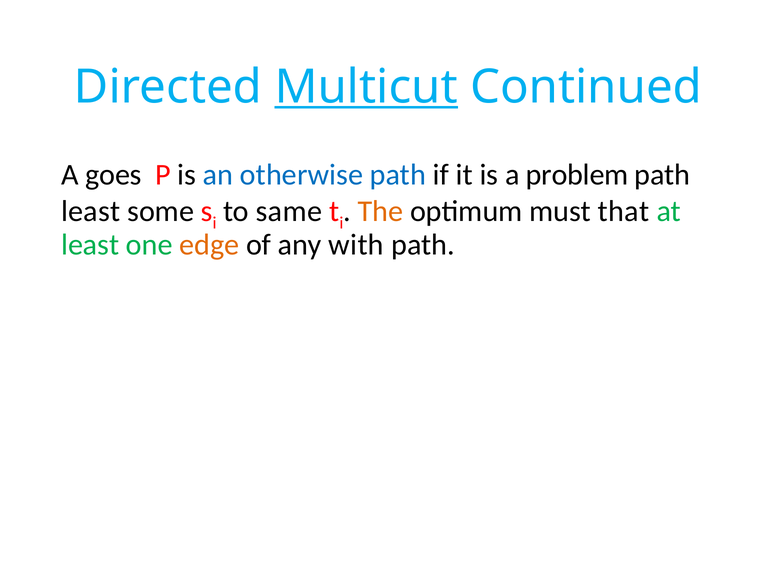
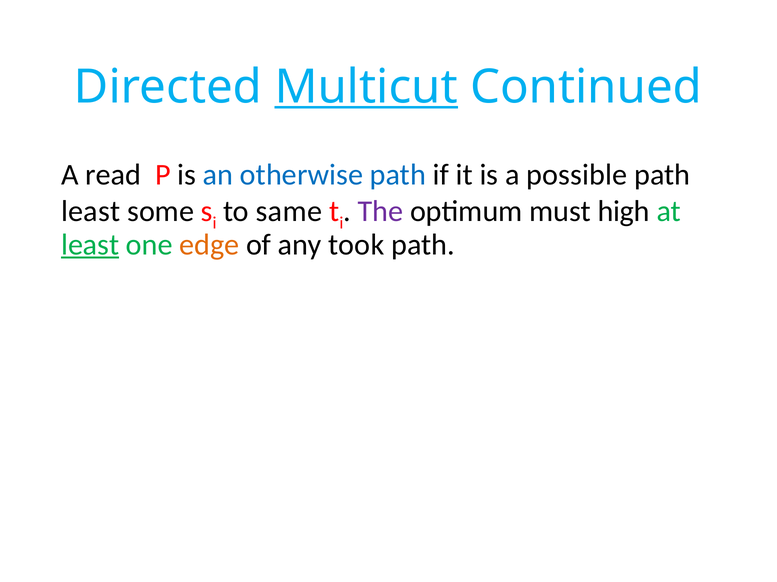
goes: goes -> read (113, 175)
problem: problem -> possible (577, 175)
The colour: orange -> purple (380, 211)
that: that -> high (624, 211)
least underline: none -> present (90, 245)
with: with -> took (356, 245)
